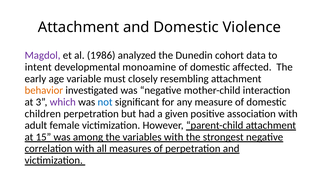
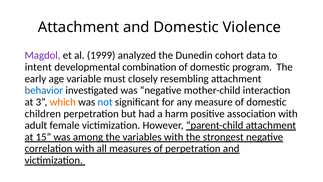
1986: 1986 -> 1999 (101, 55)
monoamine: monoamine -> combination (149, 67)
affected: affected -> program (252, 67)
behavior colour: orange -> blue (44, 90)
which colour: purple -> orange (63, 102)
given: given -> harm (177, 114)
